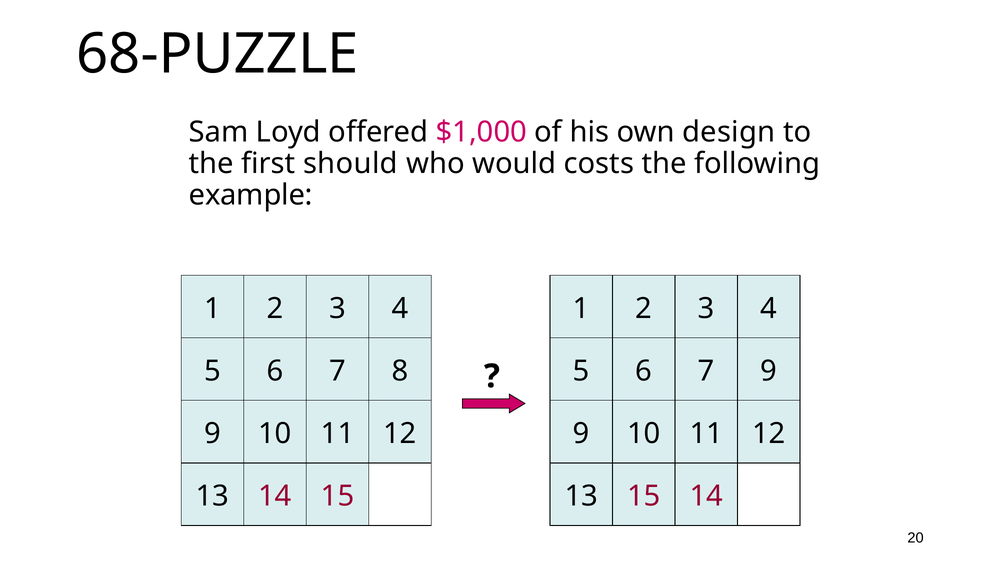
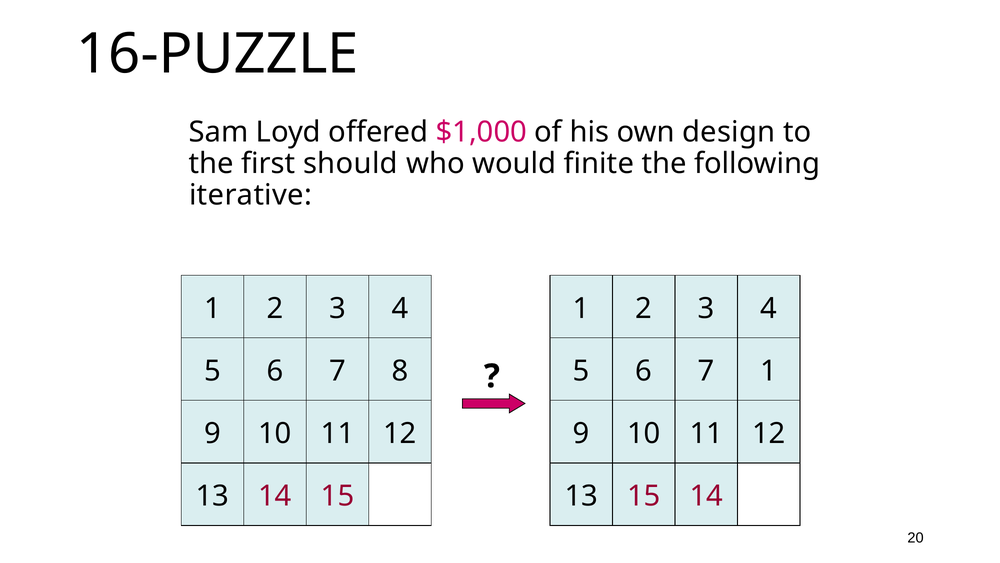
68-PUZZLE: 68-PUZZLE -> 16-PUZZLE (217, 54)
costs: costs -> finite (599, 163)
example: example -> iterative (250, 195)
7 9: 9 -> 1 (769, 371)
